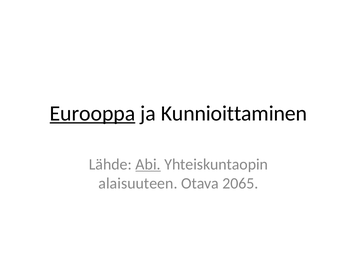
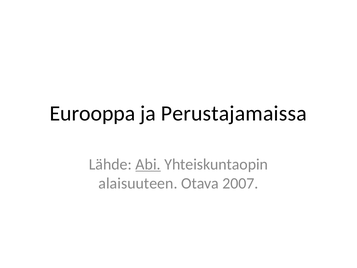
Eurooppa underline: present -> none (92, 113)
Kunnioittaminen: Kunnioittaminen -> Perustajamaissa (234, 113)
2065: 2065 -> 2007 (240, 183)
